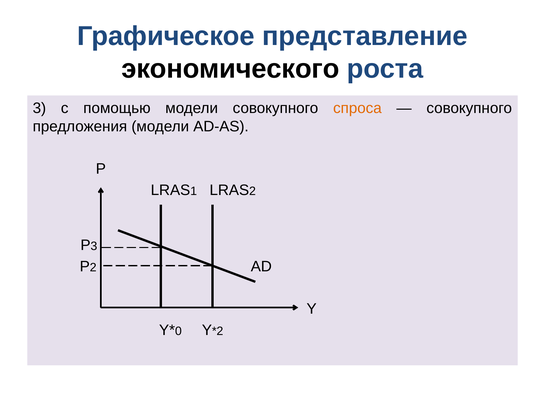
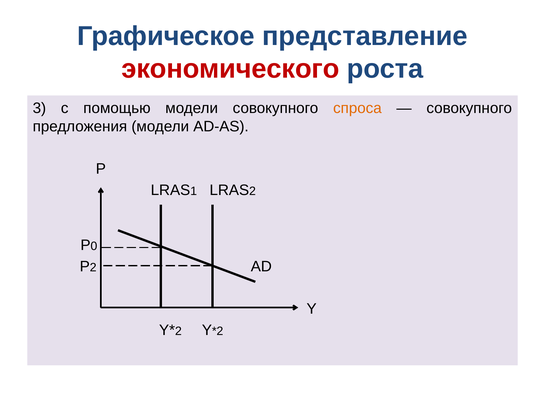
экономического colour: black -> red (230, 69)
P 3: 3 -> 0 (94, 246)
0: 0 -> 2 (178, 331)
